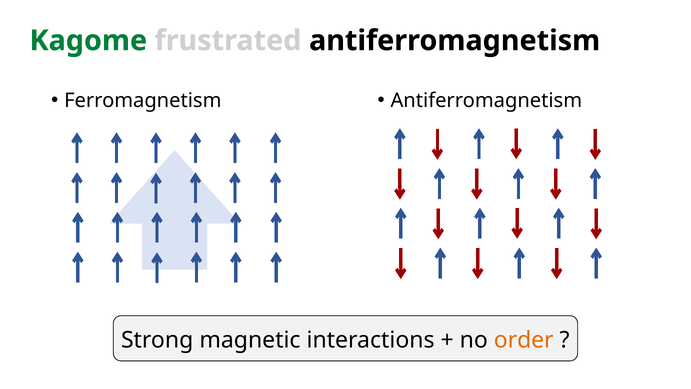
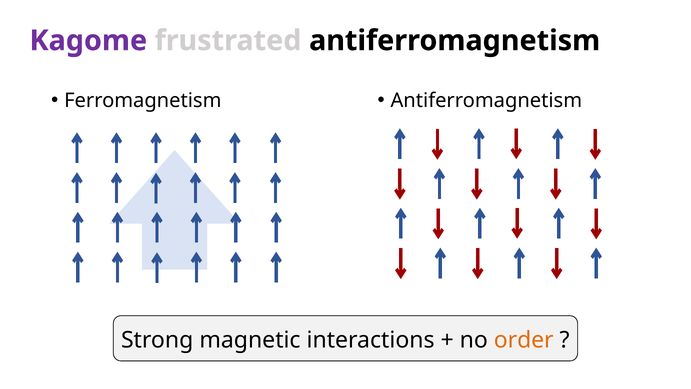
Kagome colour: green -> purple (88, 41)
